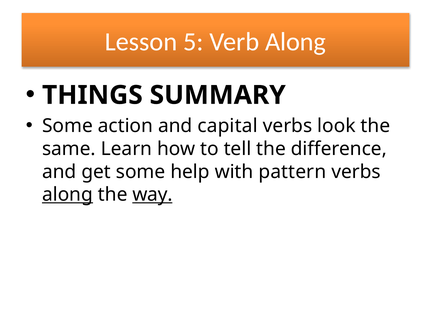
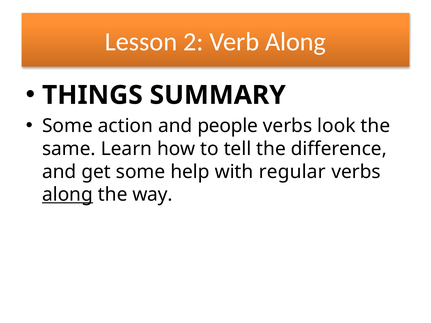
5: 5 -> 2 (193, 42)
capital: capital -> people (228, 126)
pattern: pattern -> regular (292, 172)
way underline: present -> none (153, 195)
